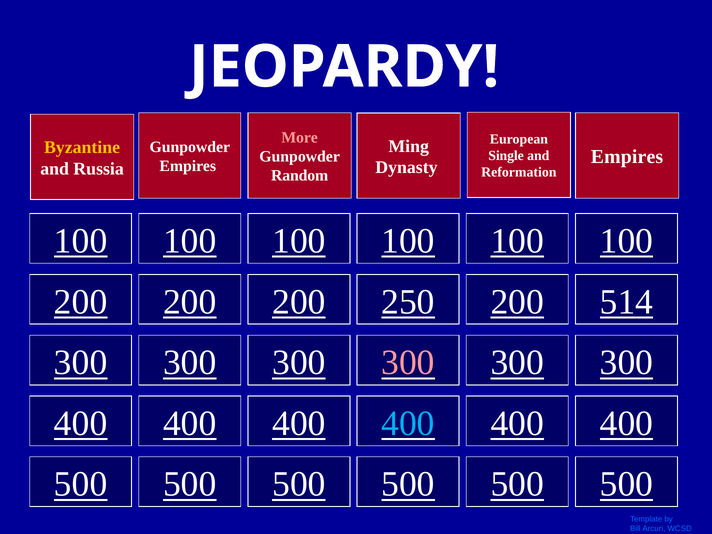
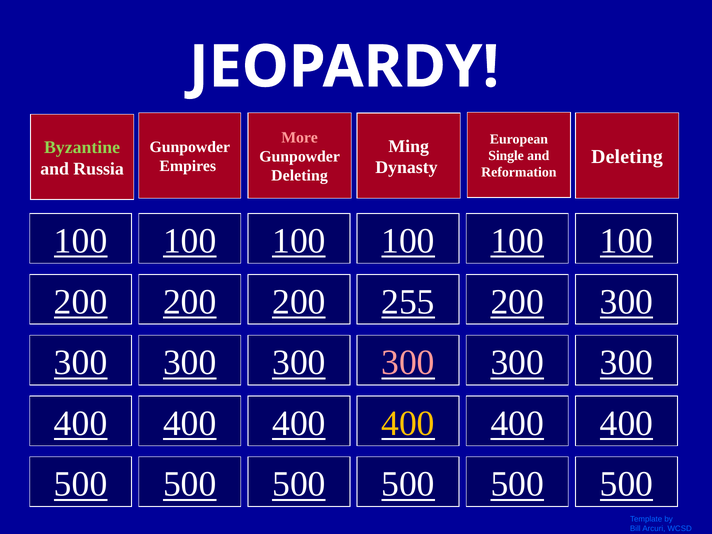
Byzantine colour: yellow -> light green (82, 147)
Empires: Empires -> Deleting (627, 157)
Random: Random -> Deleting (300, 176)
250: 250 -> 255 (408, 302)
200 514: 514 -> 300 (627, 302)
400 colour: light blue -> yellow (408, 423)
